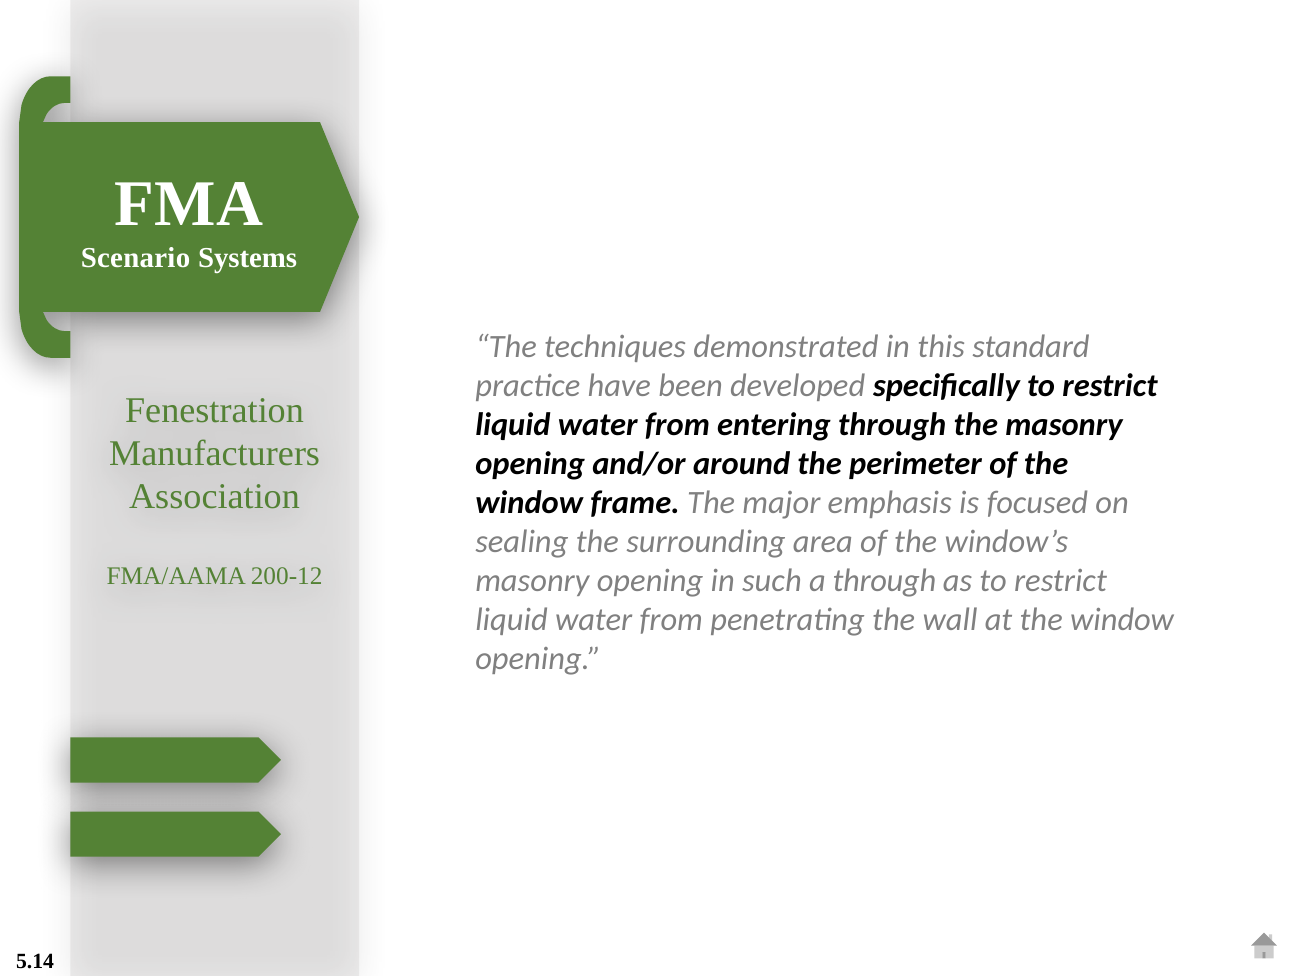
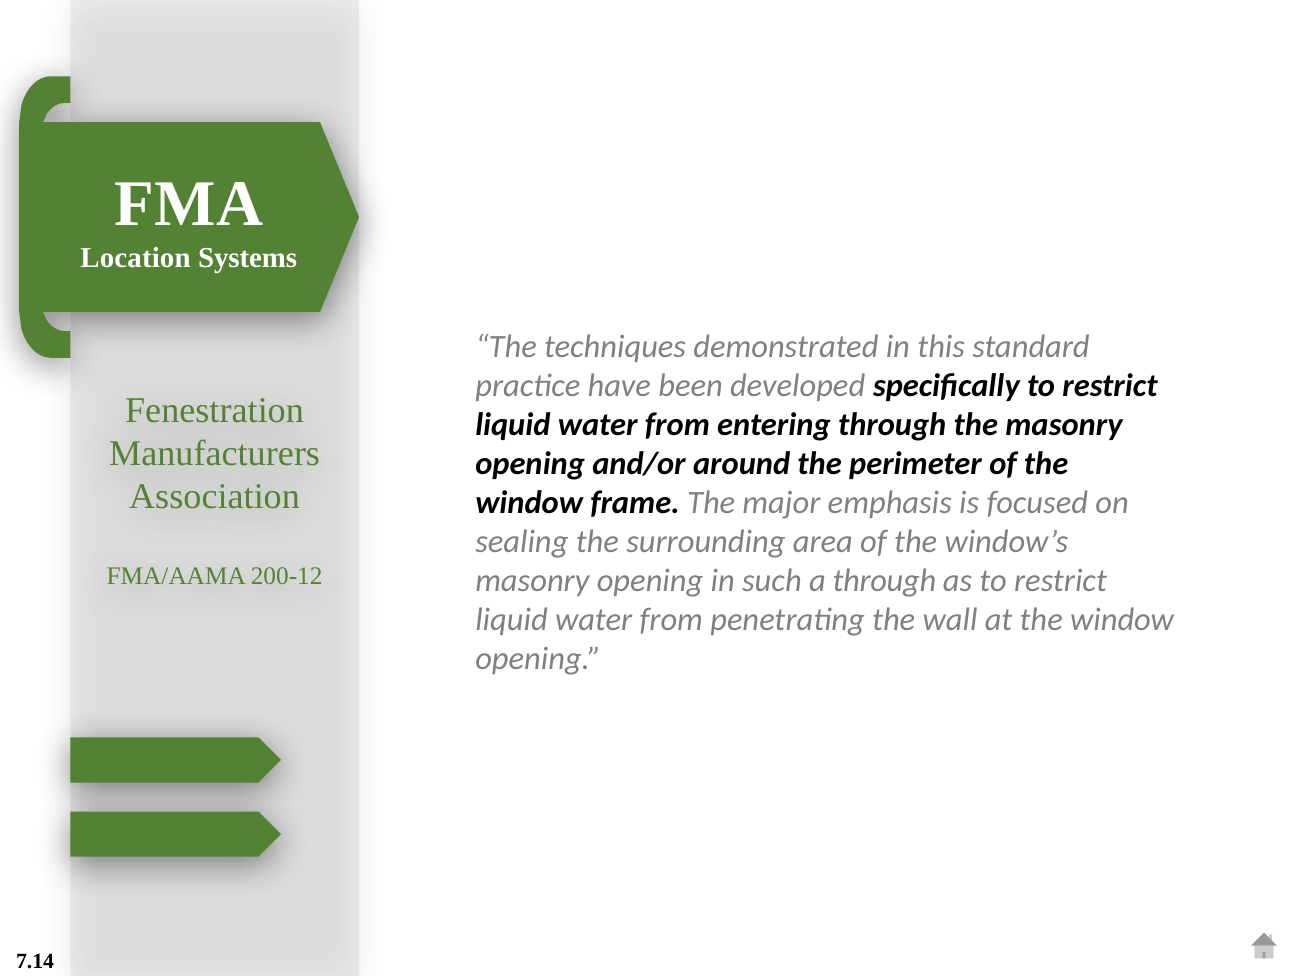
Scenario: Scenario -> Location (136, 258)
5.14: 5.14 -> 7.14 (35, 961)
